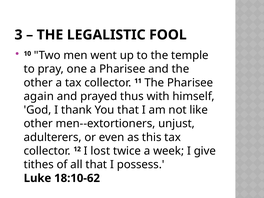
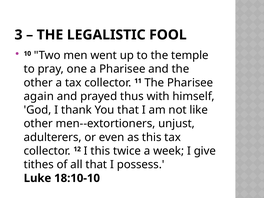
I lost: lost -> this (100, 151)
18:10-62: 18:10-62 -> 18:10-10 (77, 178)
